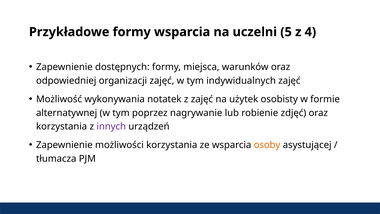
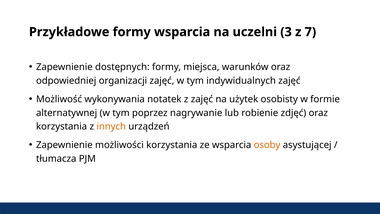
5: 5 -> 3 (286, 32)
4: 4 -> 7 (310, 32)
innych colour: purple -> orange (111, 126)
